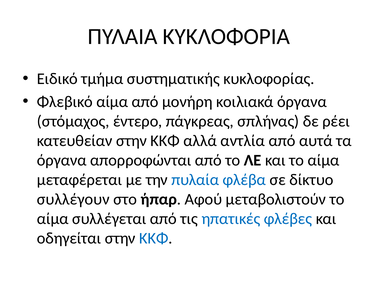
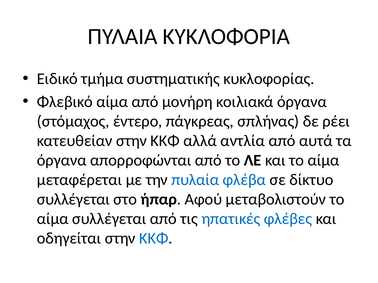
συλλέγουν: συλλέγουν -> συλλέγεται (73, 200)
